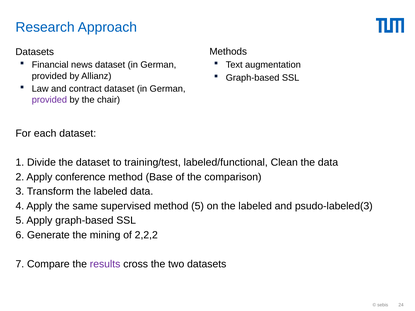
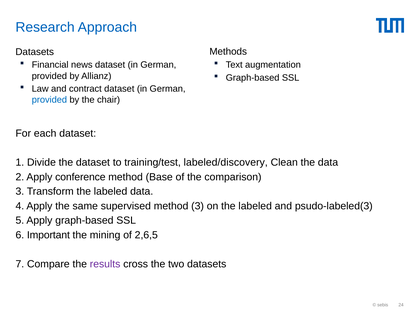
provided colour: purple -> blue (49, 100)
labeled/functional: labeled/functional -> labeled/discovery (226, 163)
method 5: 5 -> 3 (198, 206)
Generate: Generate -> Important (48, 235)
2,2,2: 2,2,2 -> 2,6,5 (146, 235)
